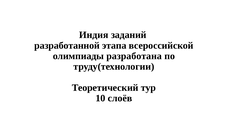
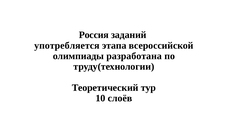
Индия: Индия -> Россия (94, 35)
разработанной: разработанной -> употребляется (67, 45)
